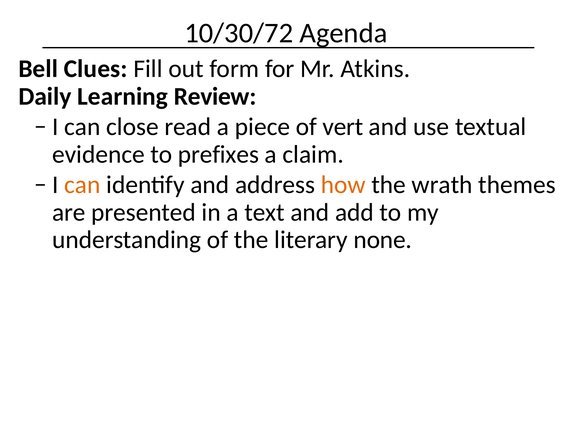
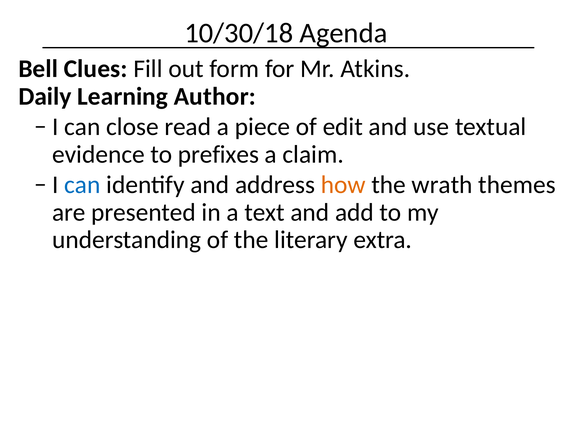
10/30/72: 10/30/72 -> 10/30/18 (239, 33)
Review: Review -> Author (215, 96)
vert: vert -> edit (343, 127)
can colour: orange -> blue (82, 185)
none: none -> extra (383, 240)
